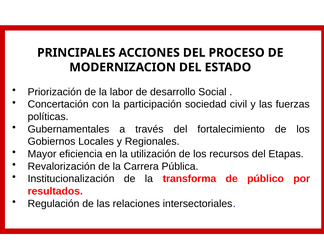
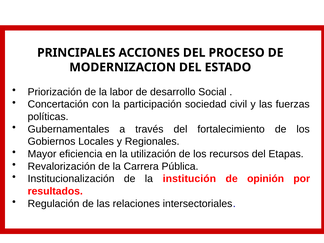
transforma: transforma -> institución (189, 179)
público: público -> opinión (266, 179)
